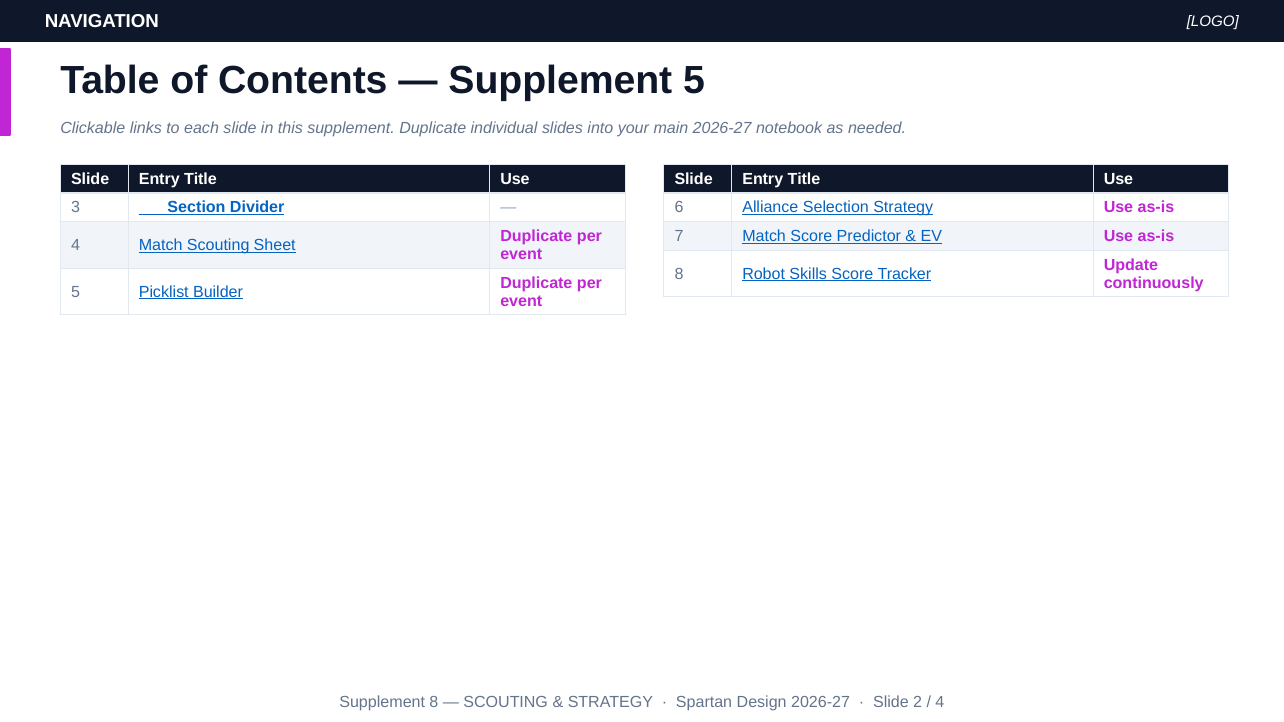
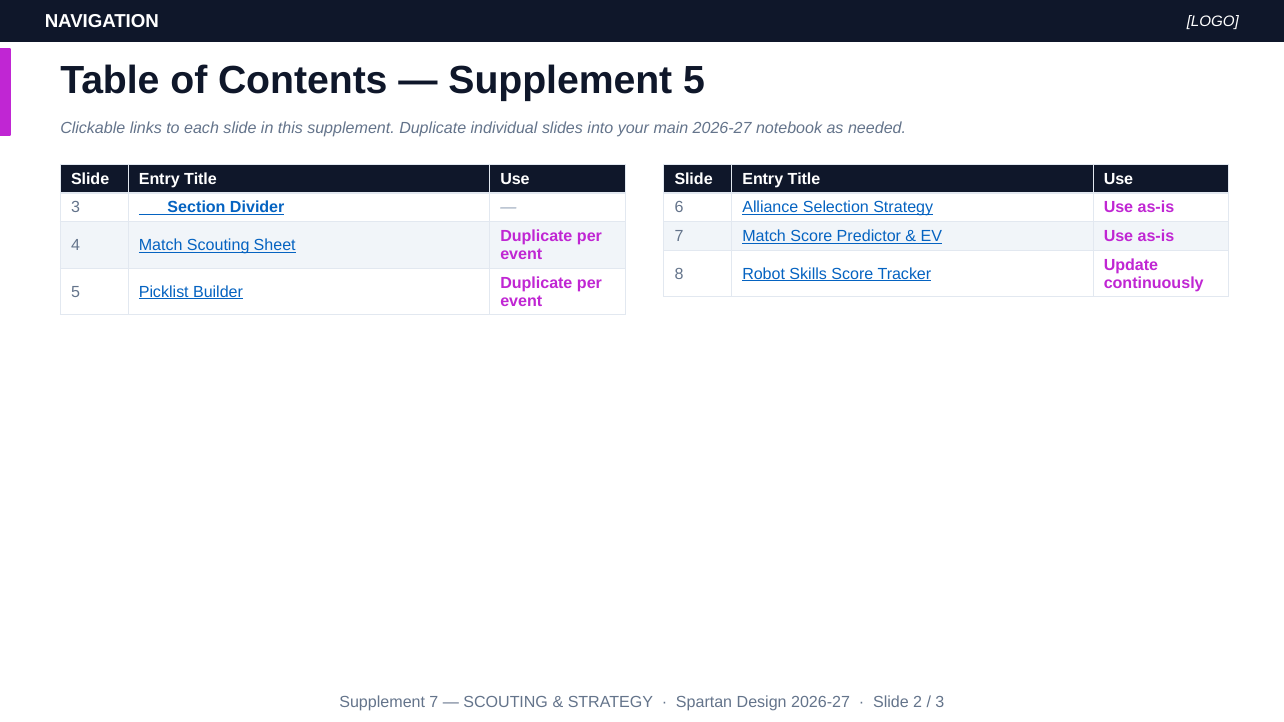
Supplement 8: 8 -> 7 (434, 702)
4: 4 -> 3 (940, 702)
